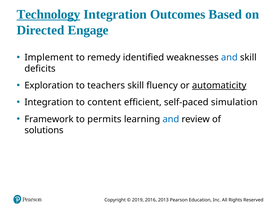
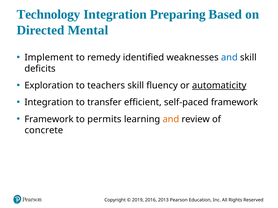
Technology underline: present -> none (49, 14)
Outcomes: Outcomes -> Preparing (178, 14)
Engage: Engage -> Mental (88, 30)
content: content -> transfer (104, 103)
self-paced simulation: simulation -> framework (234, 103)
and colour: blue -> orange (171, 119)
solutions: solutions -> concrete (44, 131)
